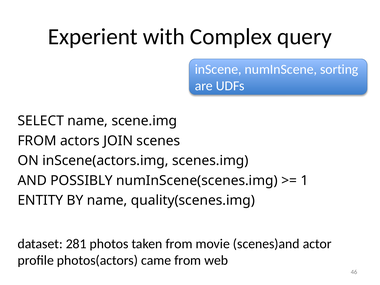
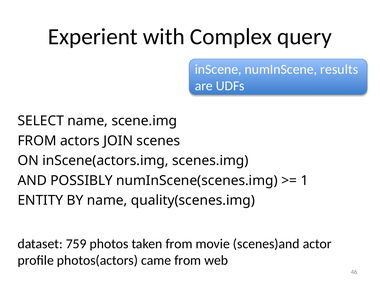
sorting: sorting -> results (339, 69)
281: 281 -> 759 (76, 244)
